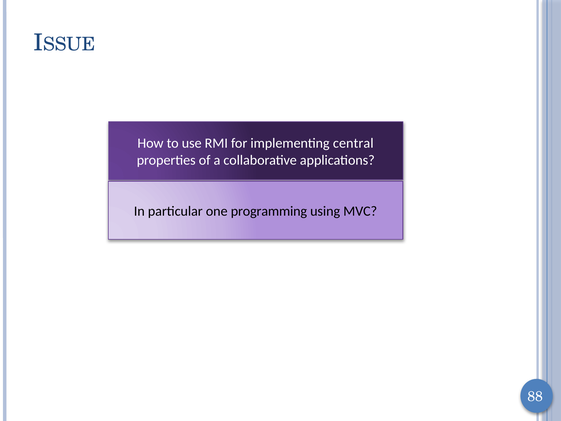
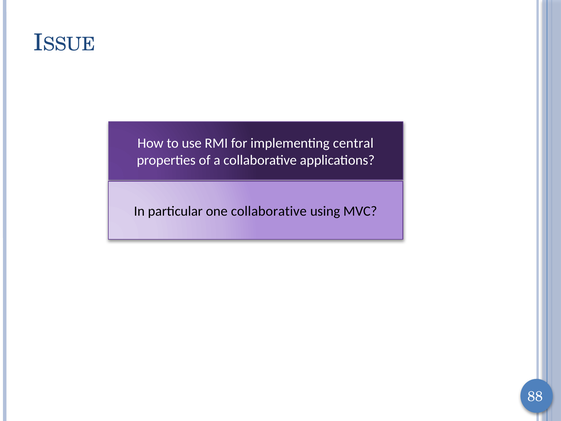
one programming: programming -> collaborative (269, 211)
